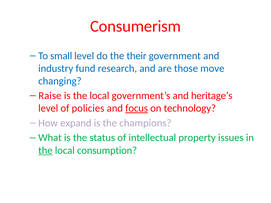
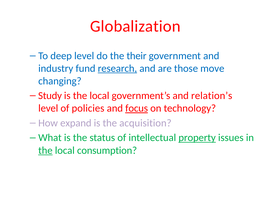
Consumerism: Consumerism -> Globalization (135, 26)
small: small -> deep (61, 56)
research underline: none -> present (117, 68)
Raise: Raise -> Study (50, 96)
heritage’s: heritage’s -> relation’s (212, 96)
champions: champions -> acquisition (145, 123)
property underline: none -> present (197, 138)
